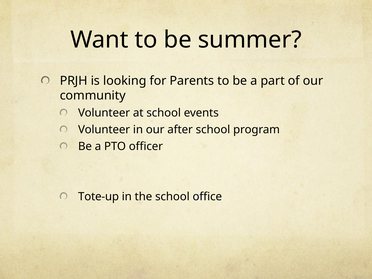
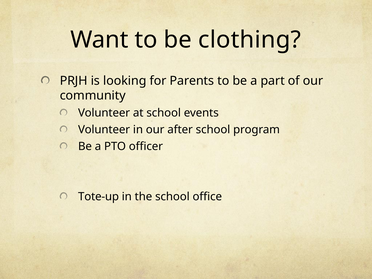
summer: summer -> clothing (250, 40)
